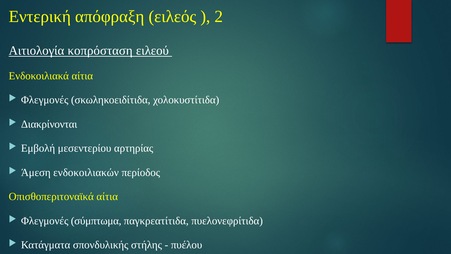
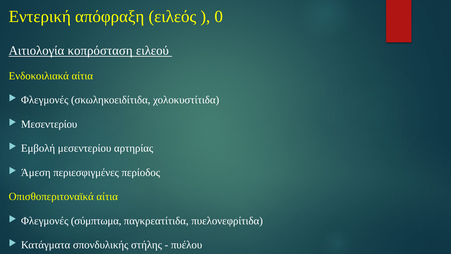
2: 2 -> 0 (219, 16)
Διακρίνονται: Διακρίνονται -> Μεσεντερίου (49, 124)
ενδοκοιλιακών: ενδοκοιλιακών -> περιεσφιγμένες (86, 172)
